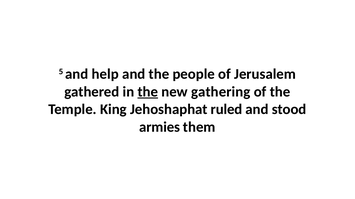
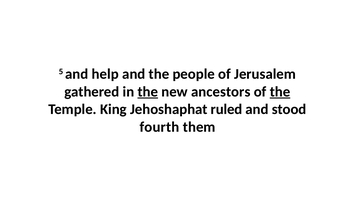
gathering: gathering -> ancestors (221, 92)
the underline: none -> present (280, 92)
armies: armies -> fourth (159, 127)
